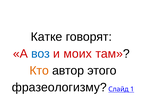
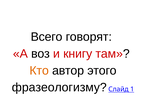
Катке: Катке -> Всего (47, 37)
воз colour: blue -> black (40, 53)
моих: моих -> книгу (78, 53)
